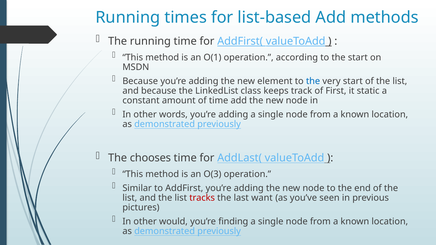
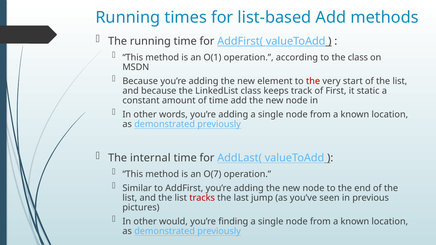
the start: start -> class (358, 57)
the colour: blue -> red (313, 81)
chooses: chooses -> internal (150, 158)
O(3: O(3 -> O(7 (212, 174)
want: want -> jump (262, 198)
